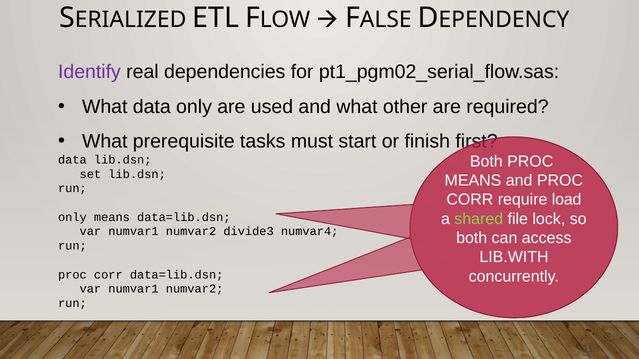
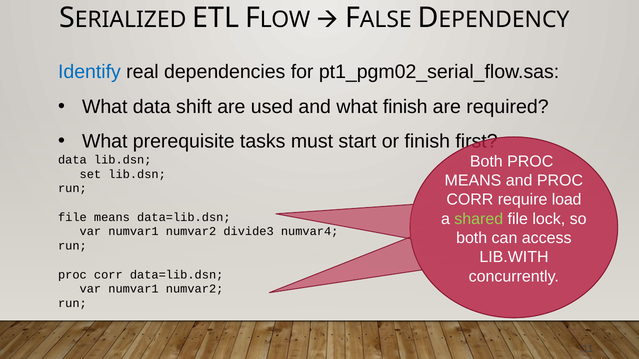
Identify colour: purple -> blue (89, 72)
data only: only -> shift (194, 107)
what other: other -> finish (405, 107)
only: only -> file (72, 217)
